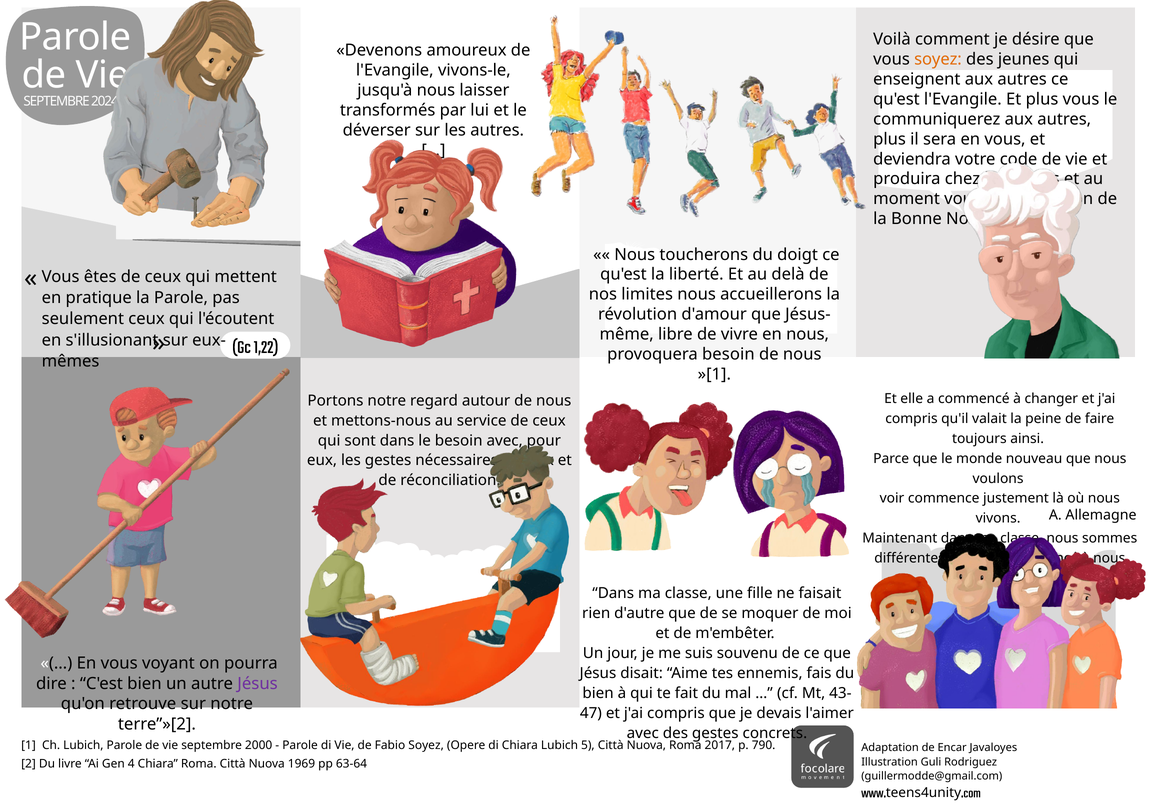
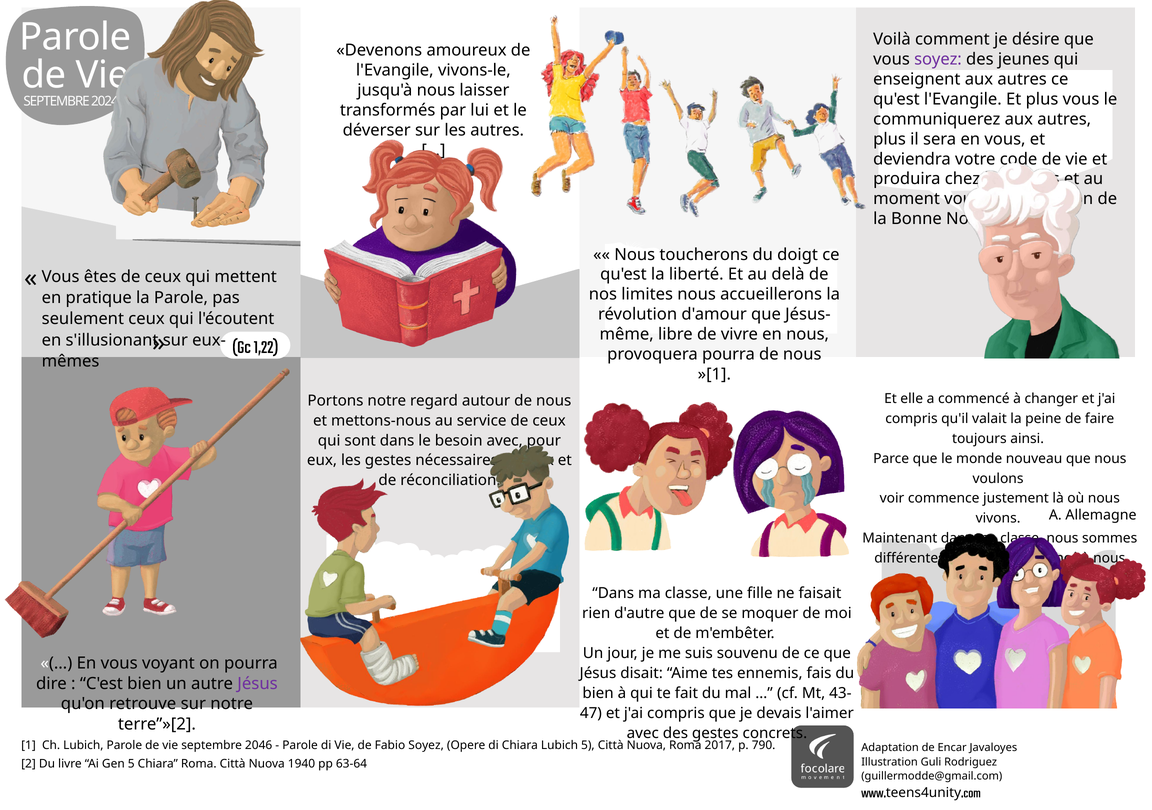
soyez colour: orange -> purple (938, 59)
provoquera besoin: besoin -> pourra (728, 354)
2000: 2000 -> 2046 (259, 745)
Gen 4: 4 -> 5 (131, 763)
1969: 1969 -> 1940 (301, 763)
